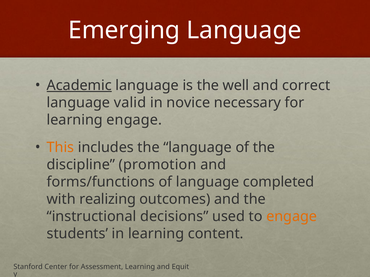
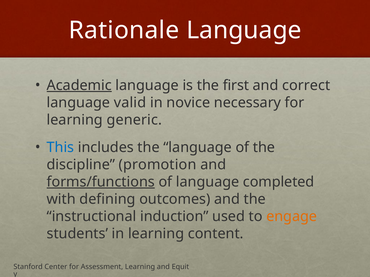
Emerging: Emerging -> Rationale (124, 30)
well: well -> first (236, 85)
learning engage: engage -> generic (134, 120)
This colour: orange -> blue (60, 148)
forms/functions underline: none -> present (101, 182)
realizing: realizing -> defining (107, 199)
decisions: decisions -> induction (174, 217)
